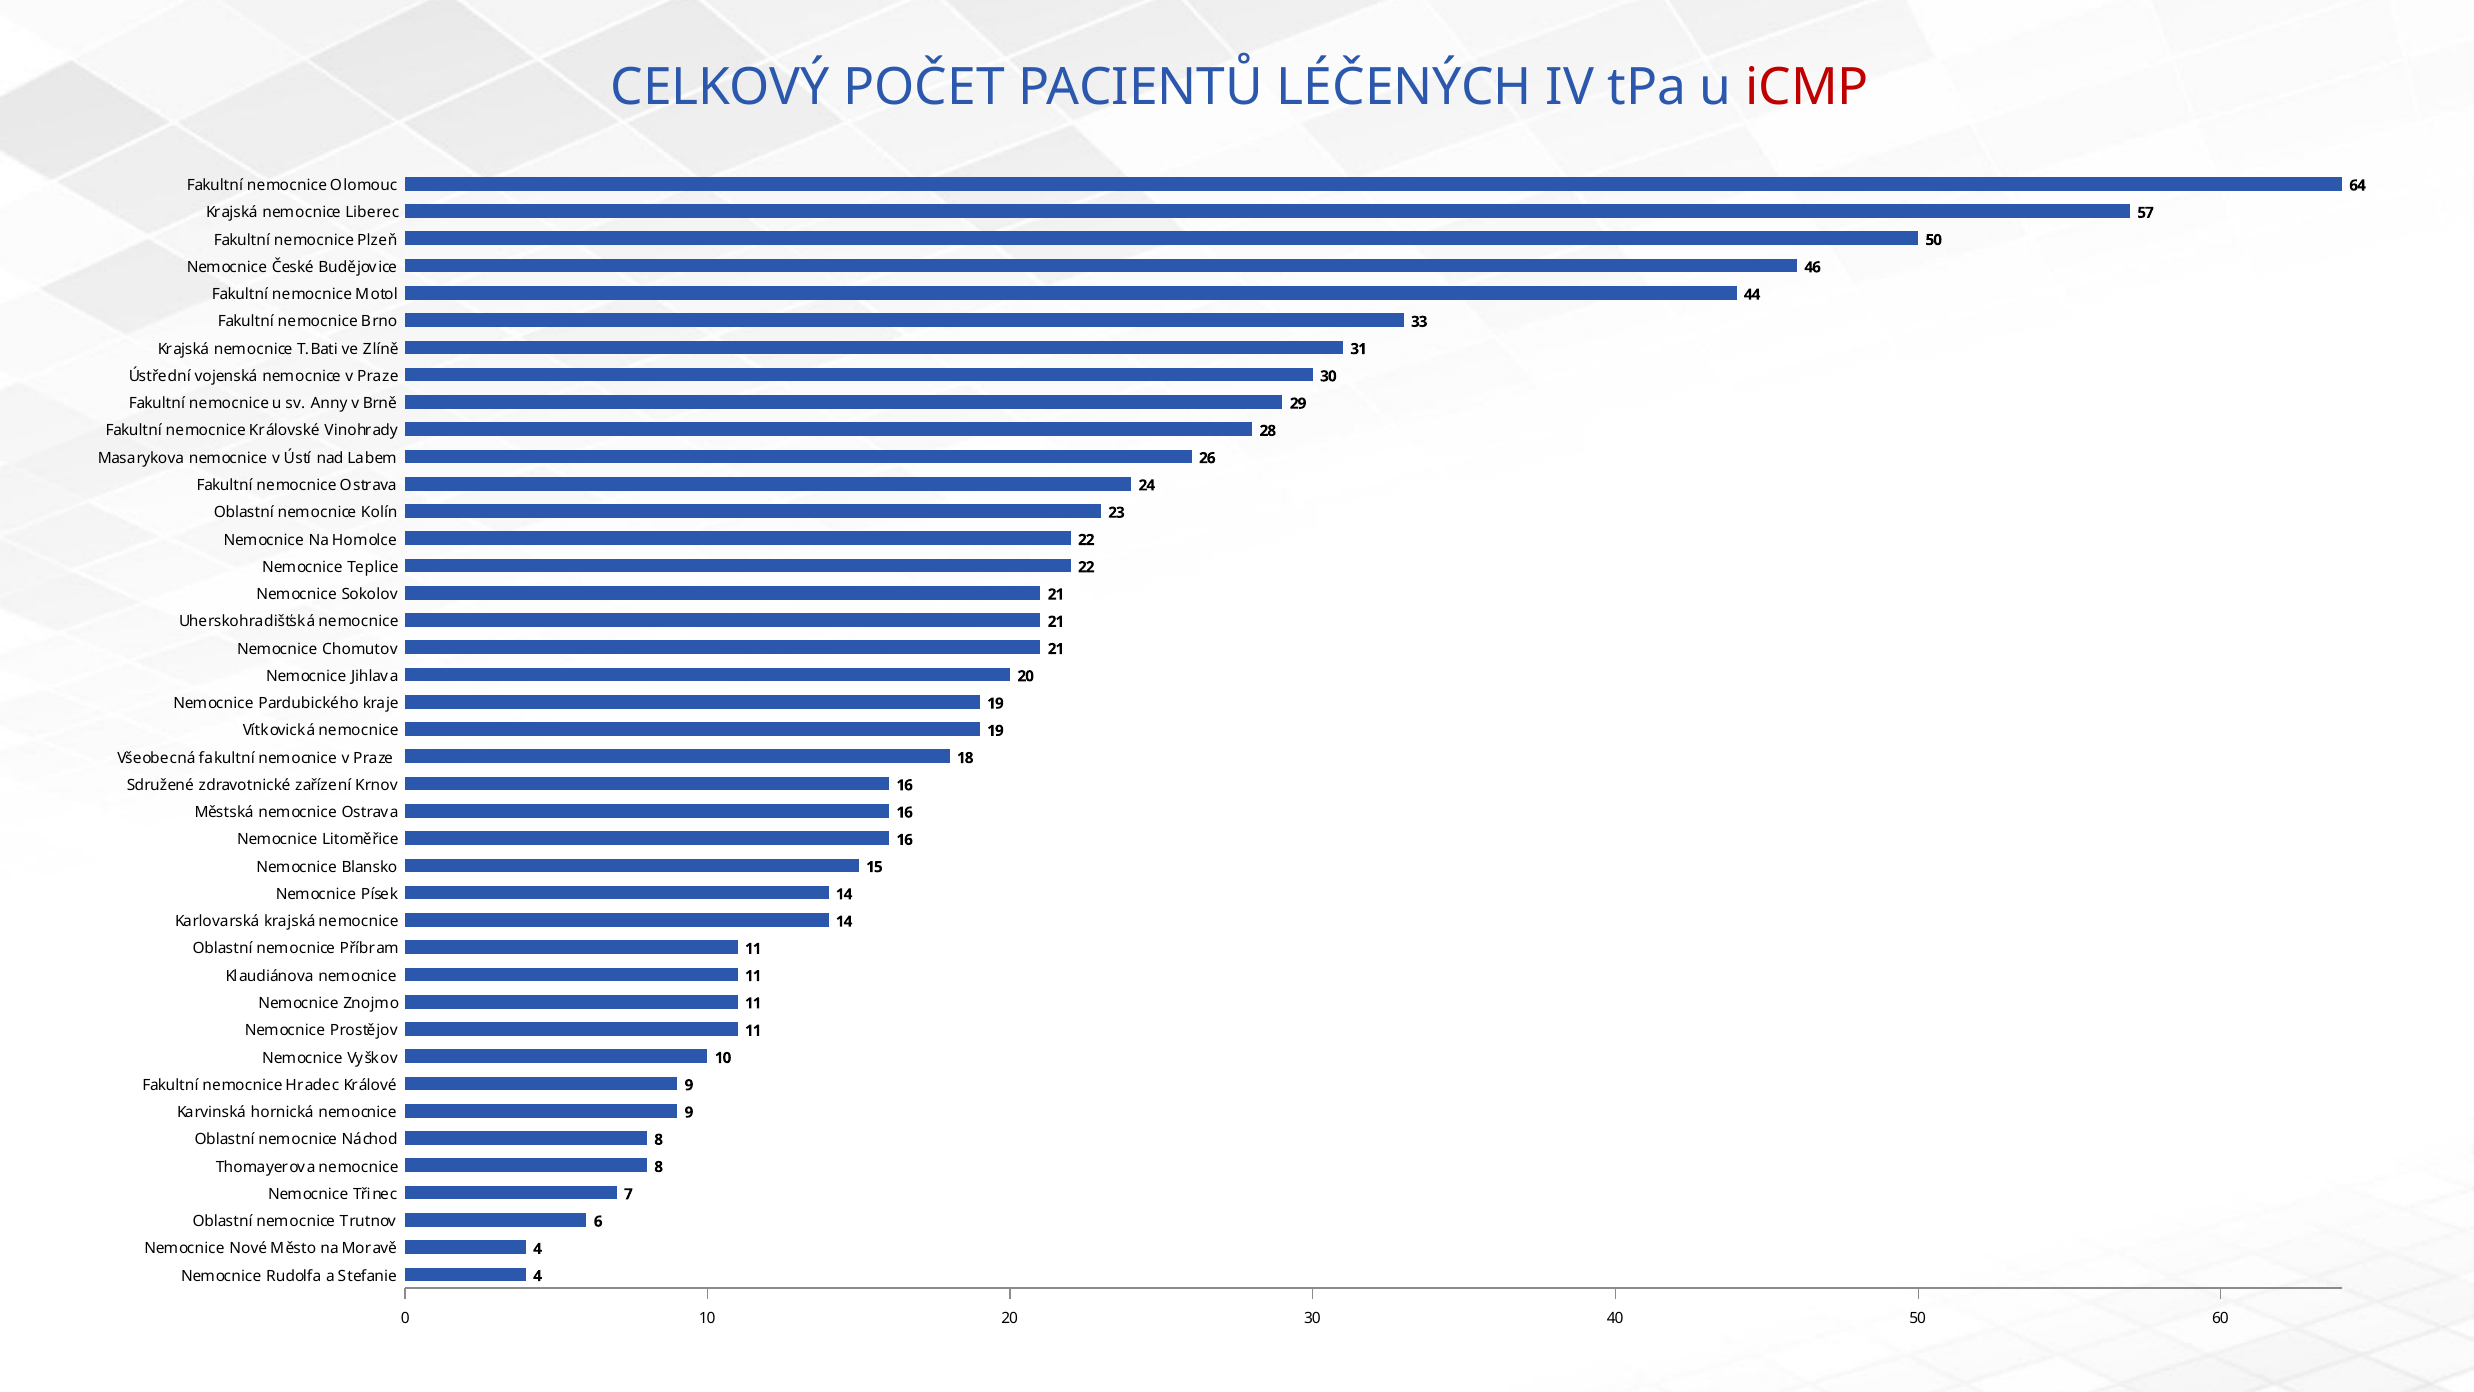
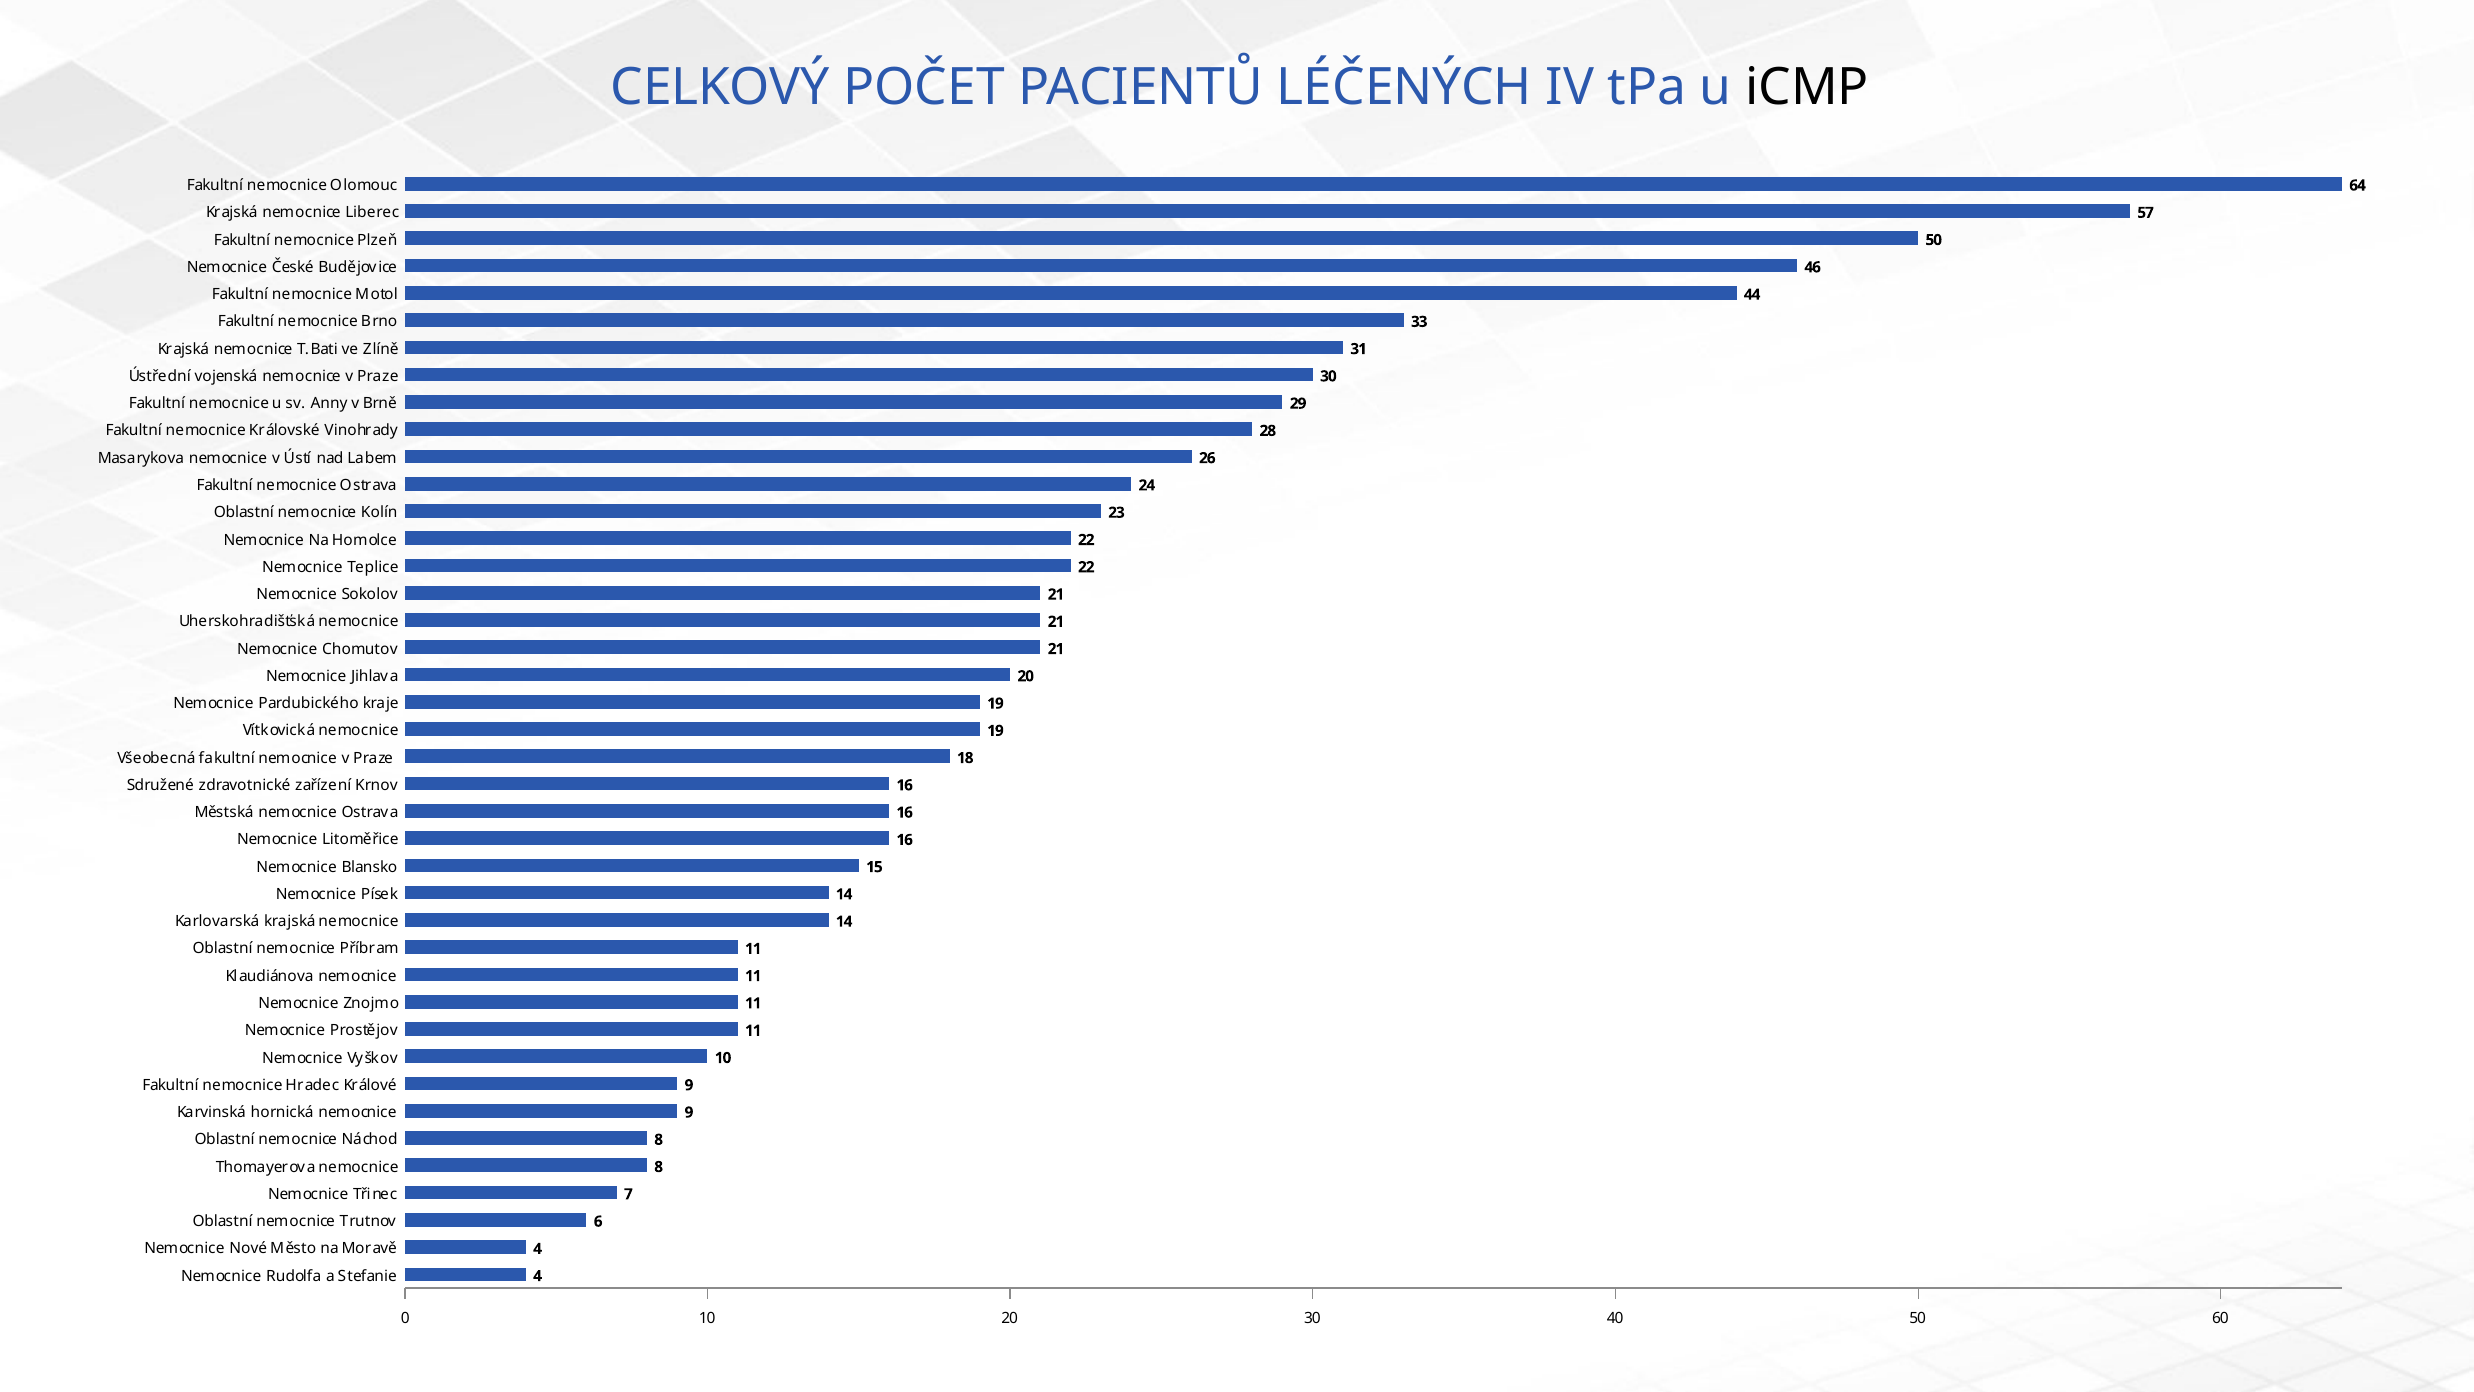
iCMP colour: red -> black (1807, 87)
